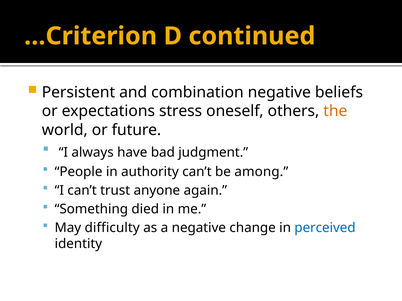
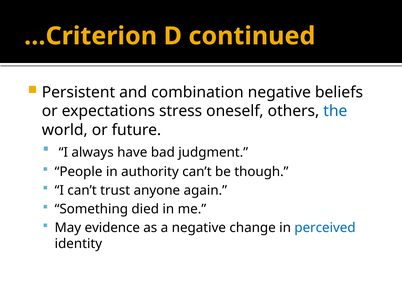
the colour: orange -> blue (335, 111)
among: among -> though (261, 172)
difficulty: difficulty -> evidence (112, 228)
